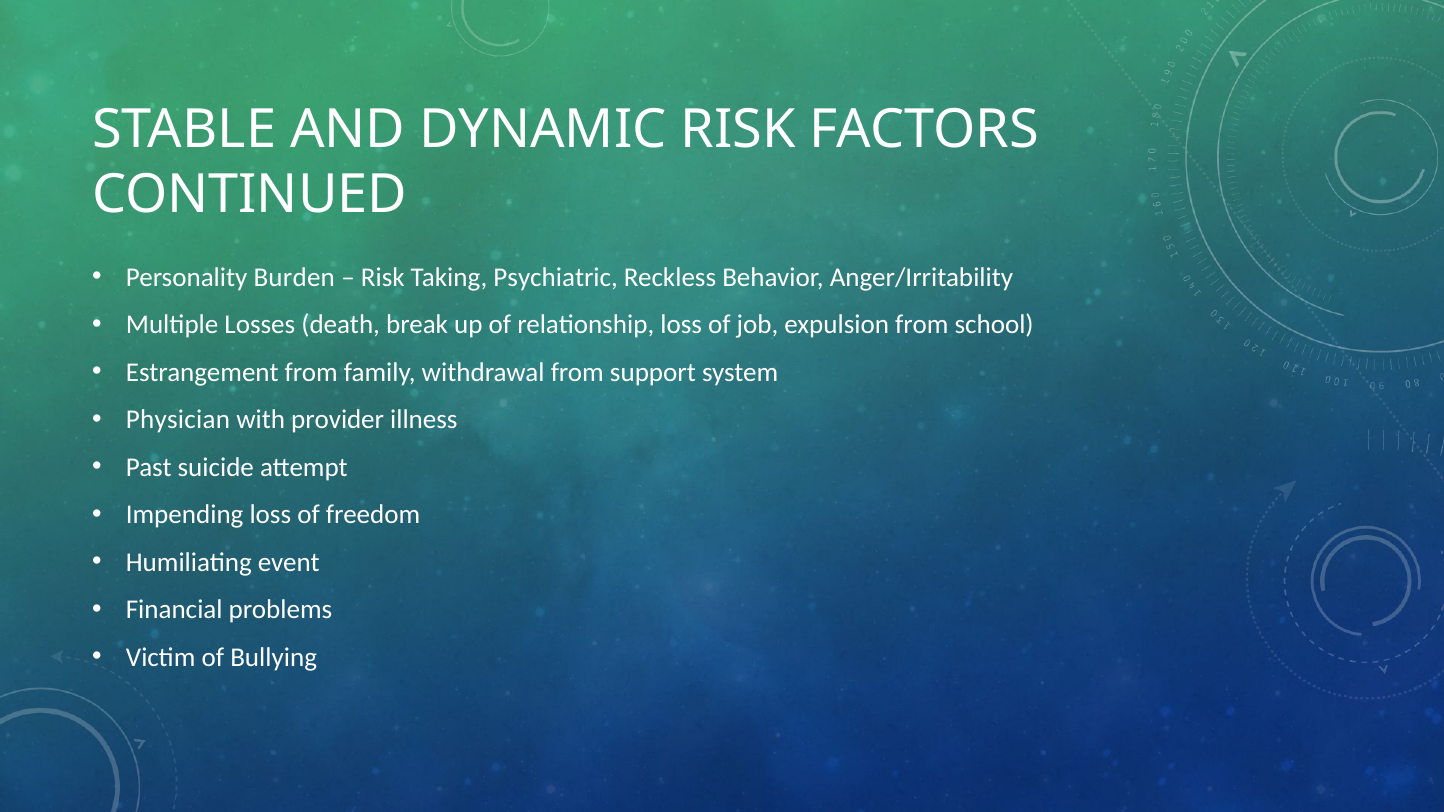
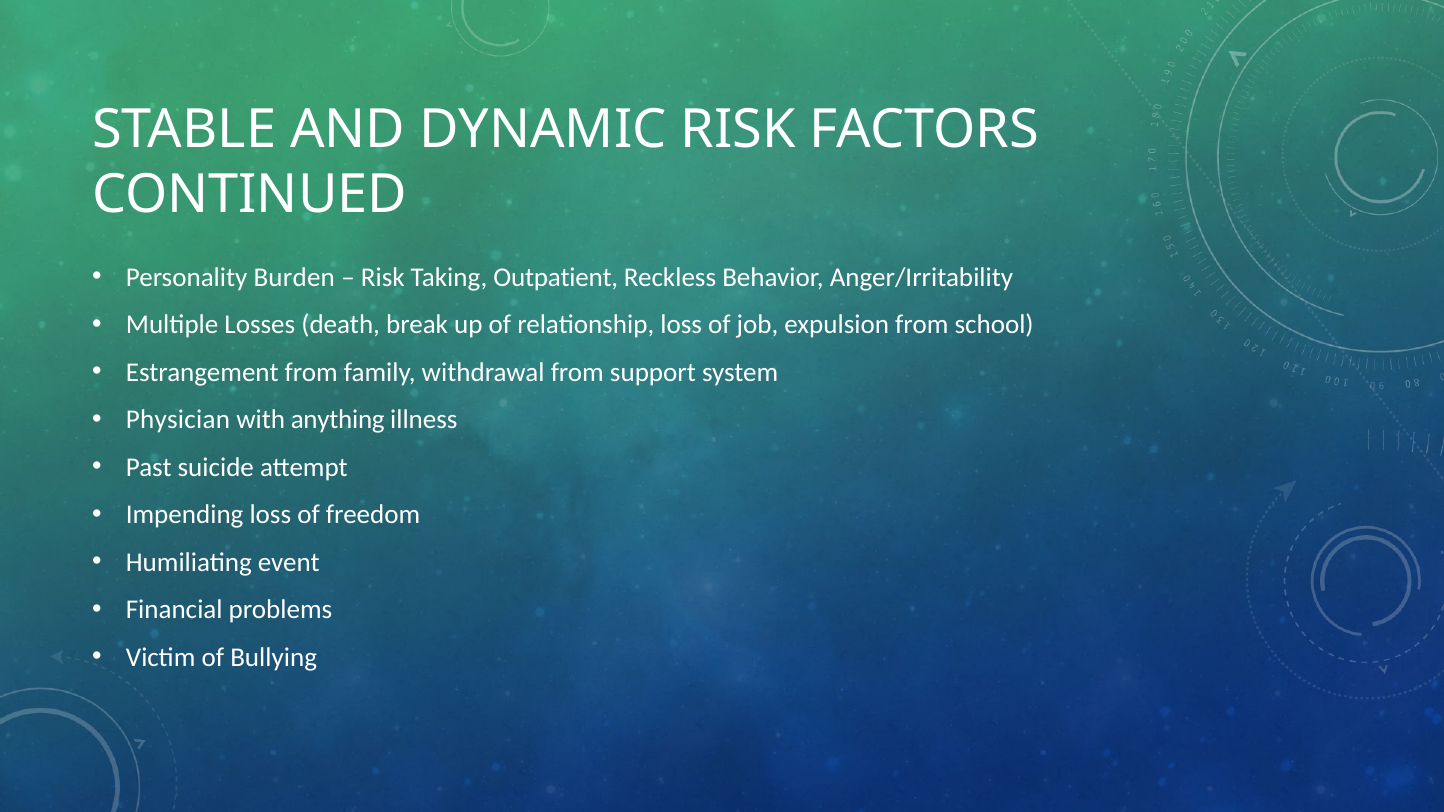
Psychiatric: Psychiatric -> Outpatient (556, 277)
provider: provider -> anything (338, 420)
